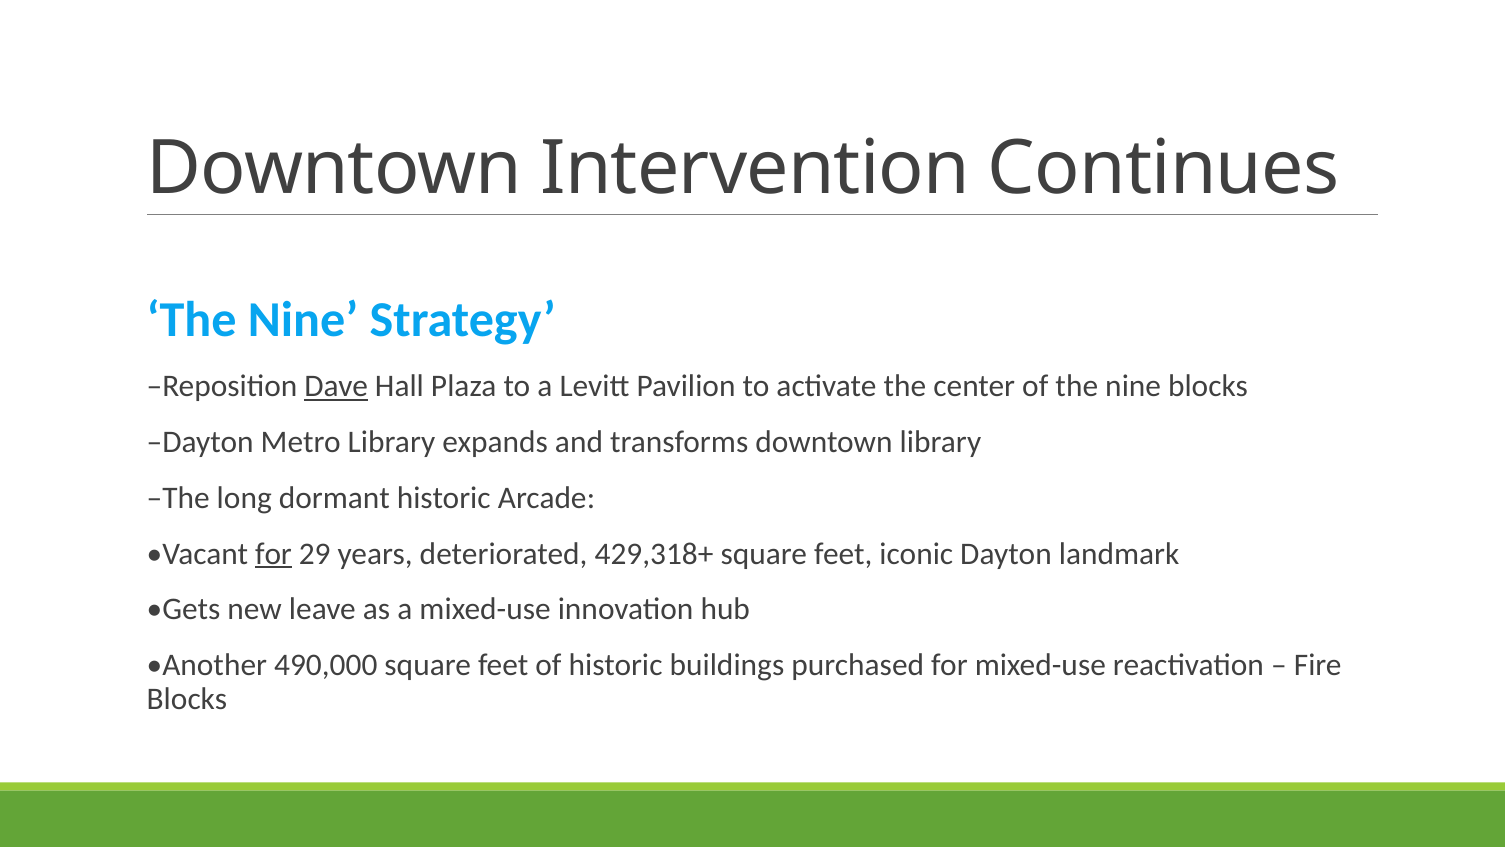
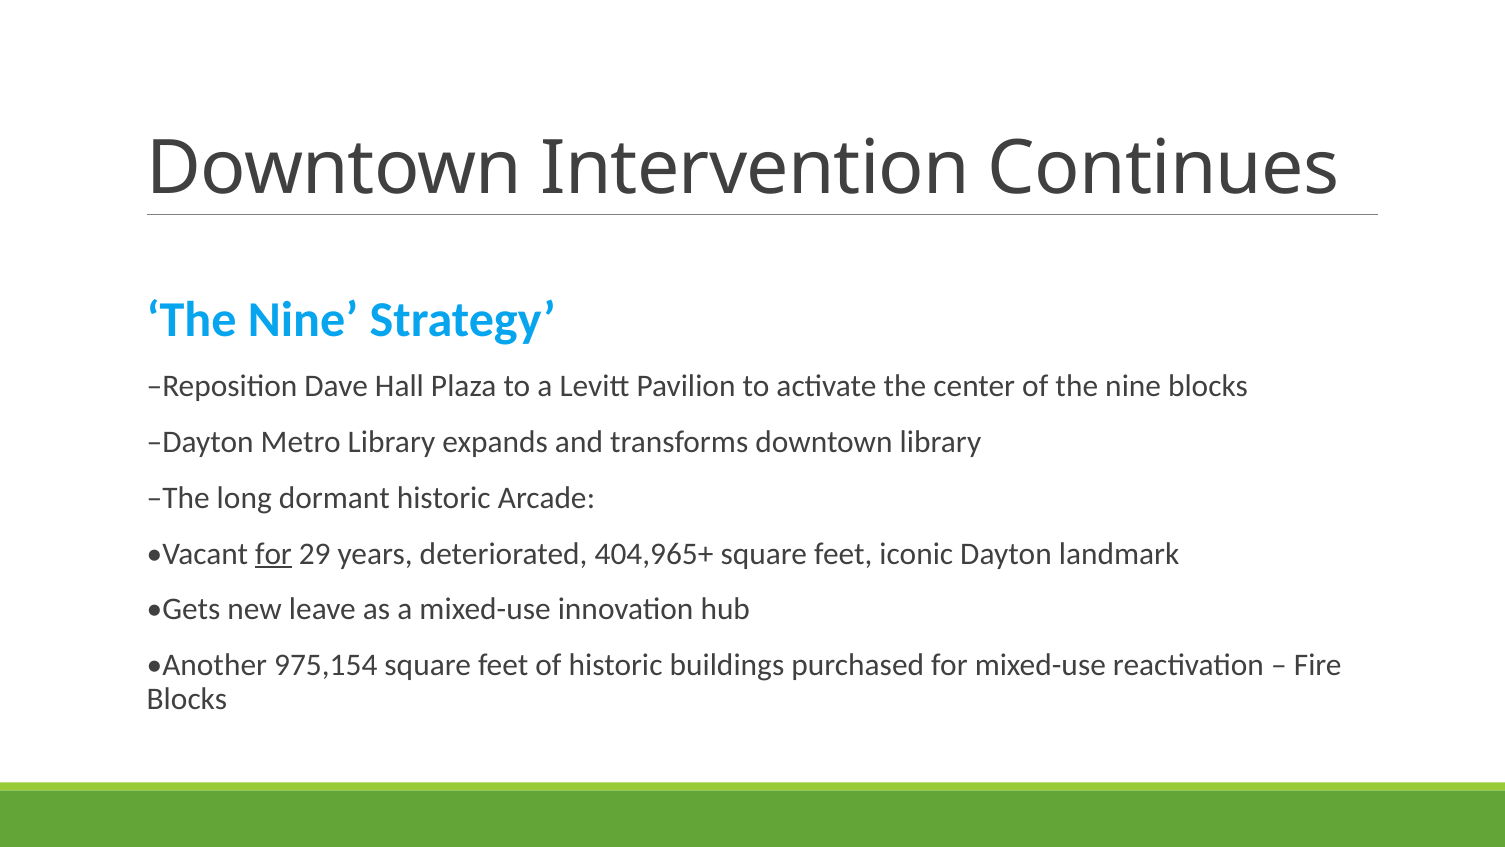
Dave underline: present -> none (336, 386)
429,318+: 429,318+ -> 404,965+ (654, 553)
490,000: 490,000 -> 975,154 (326, 665)
